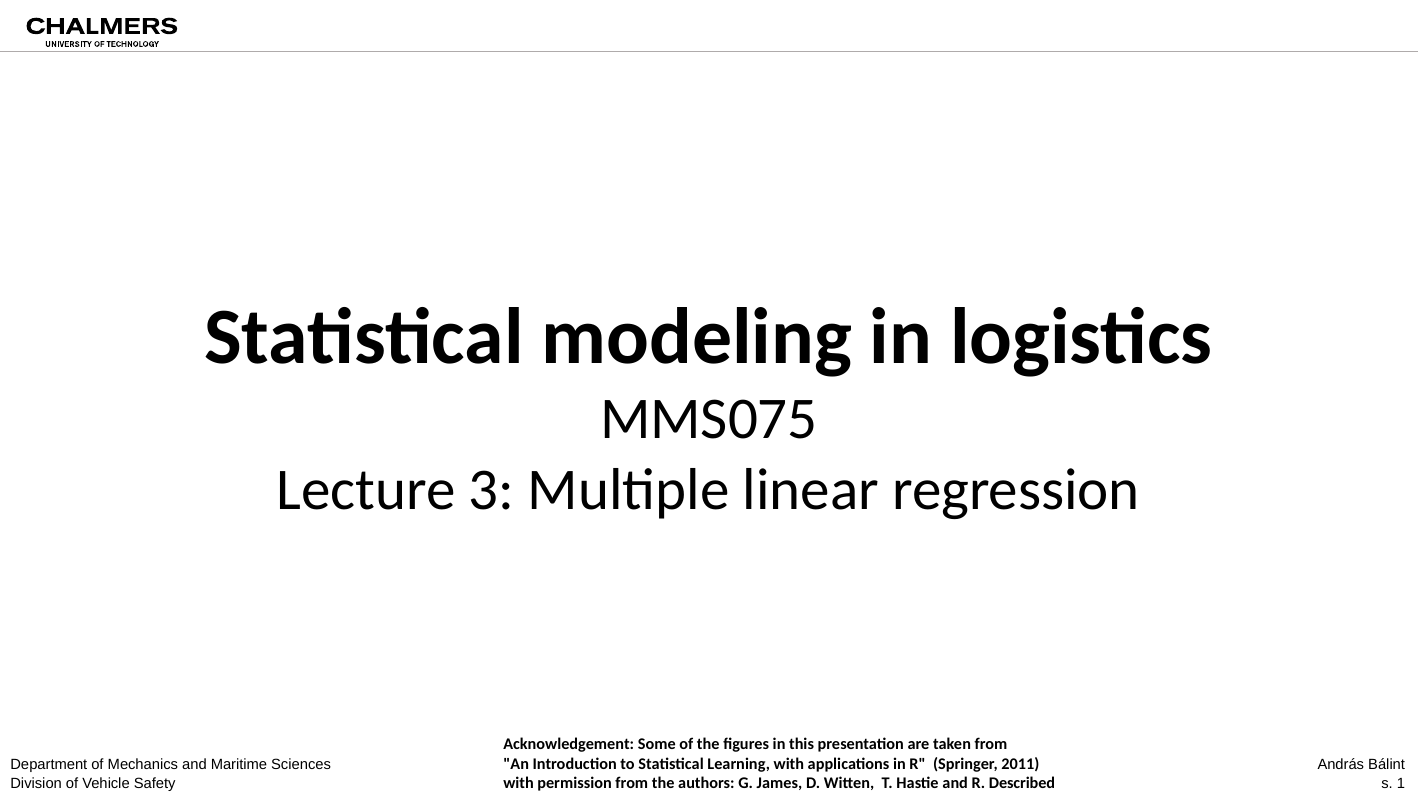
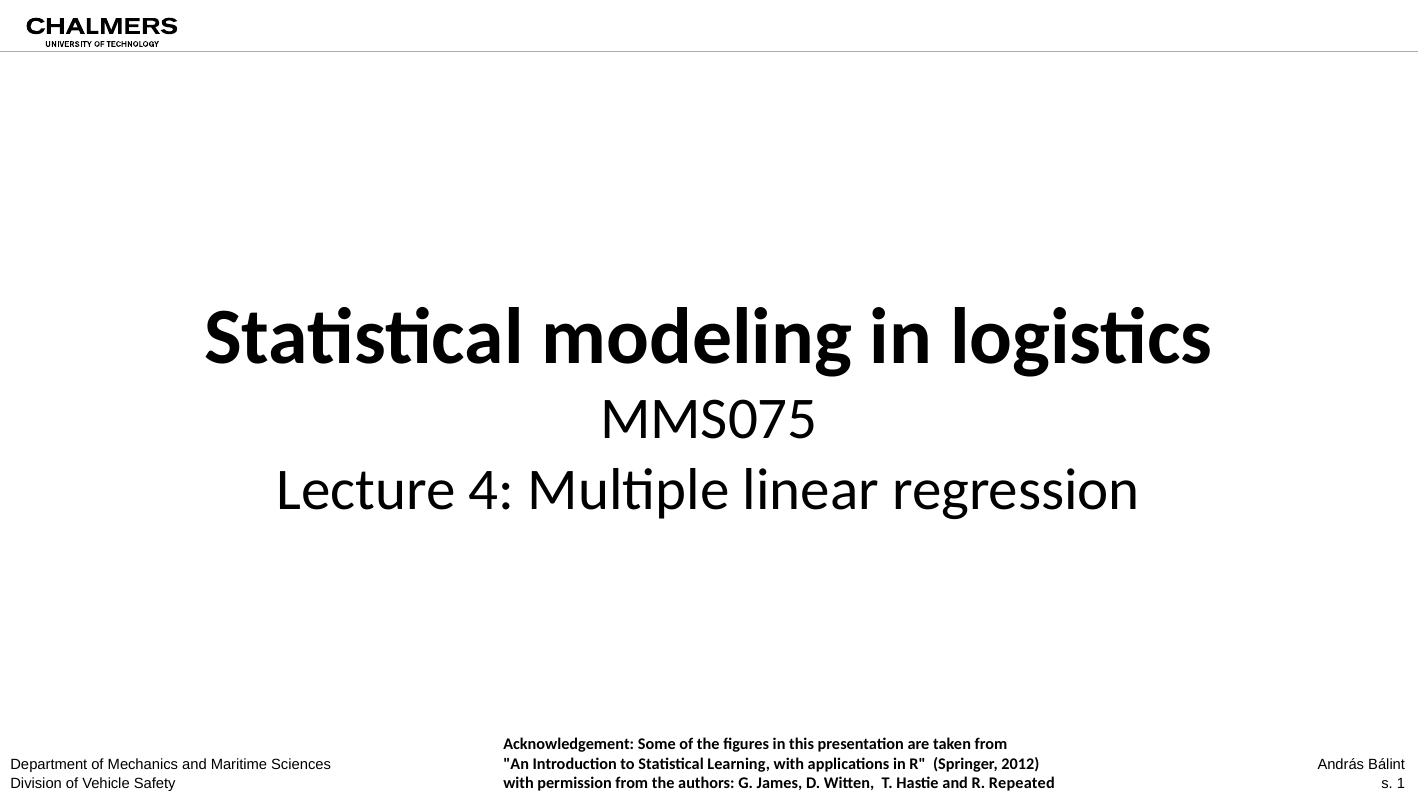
3: 3 -> 4 (492, 489)
2011: 2011 -> 2012 (1020, 763)
Described: Described -> Repeated (1022, 783)
